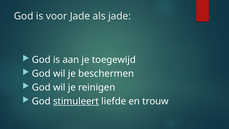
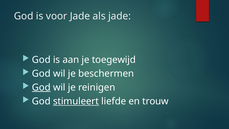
God underline: none -> present (41, 87)
